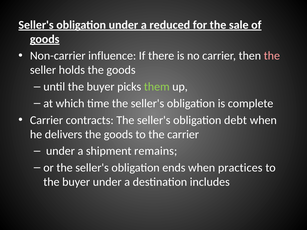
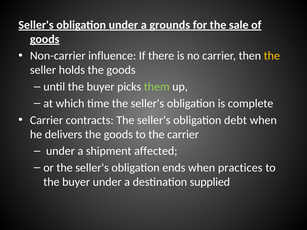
reduced: reduced -> grounds (170, 25)
the colour: pink -> yellow (272, 56)
remains: remains -> affected (156, 151)
includes: includes -> supplied (210, 182)
